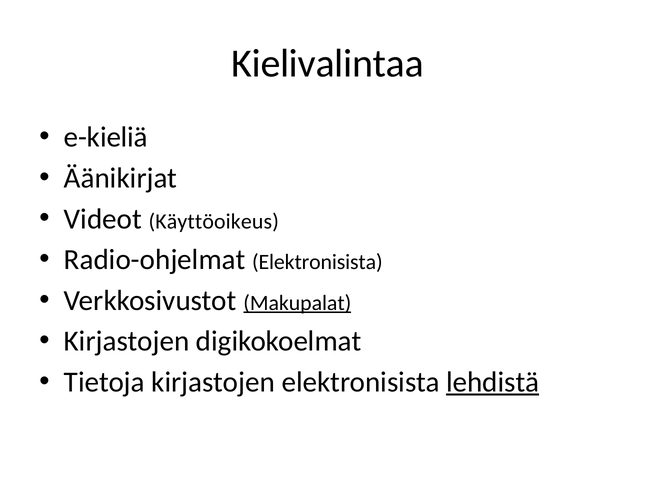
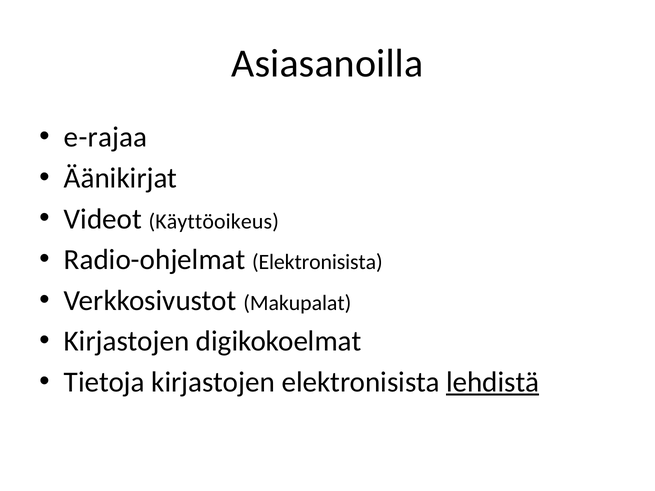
Kielivalintaa: Kielivalintaa -> Asiasanoilla (327, 63)
e-kieliä: e-kieliä -> e-rajaa (106, 137)
Makupalat underline: present -> none (297, 303)
